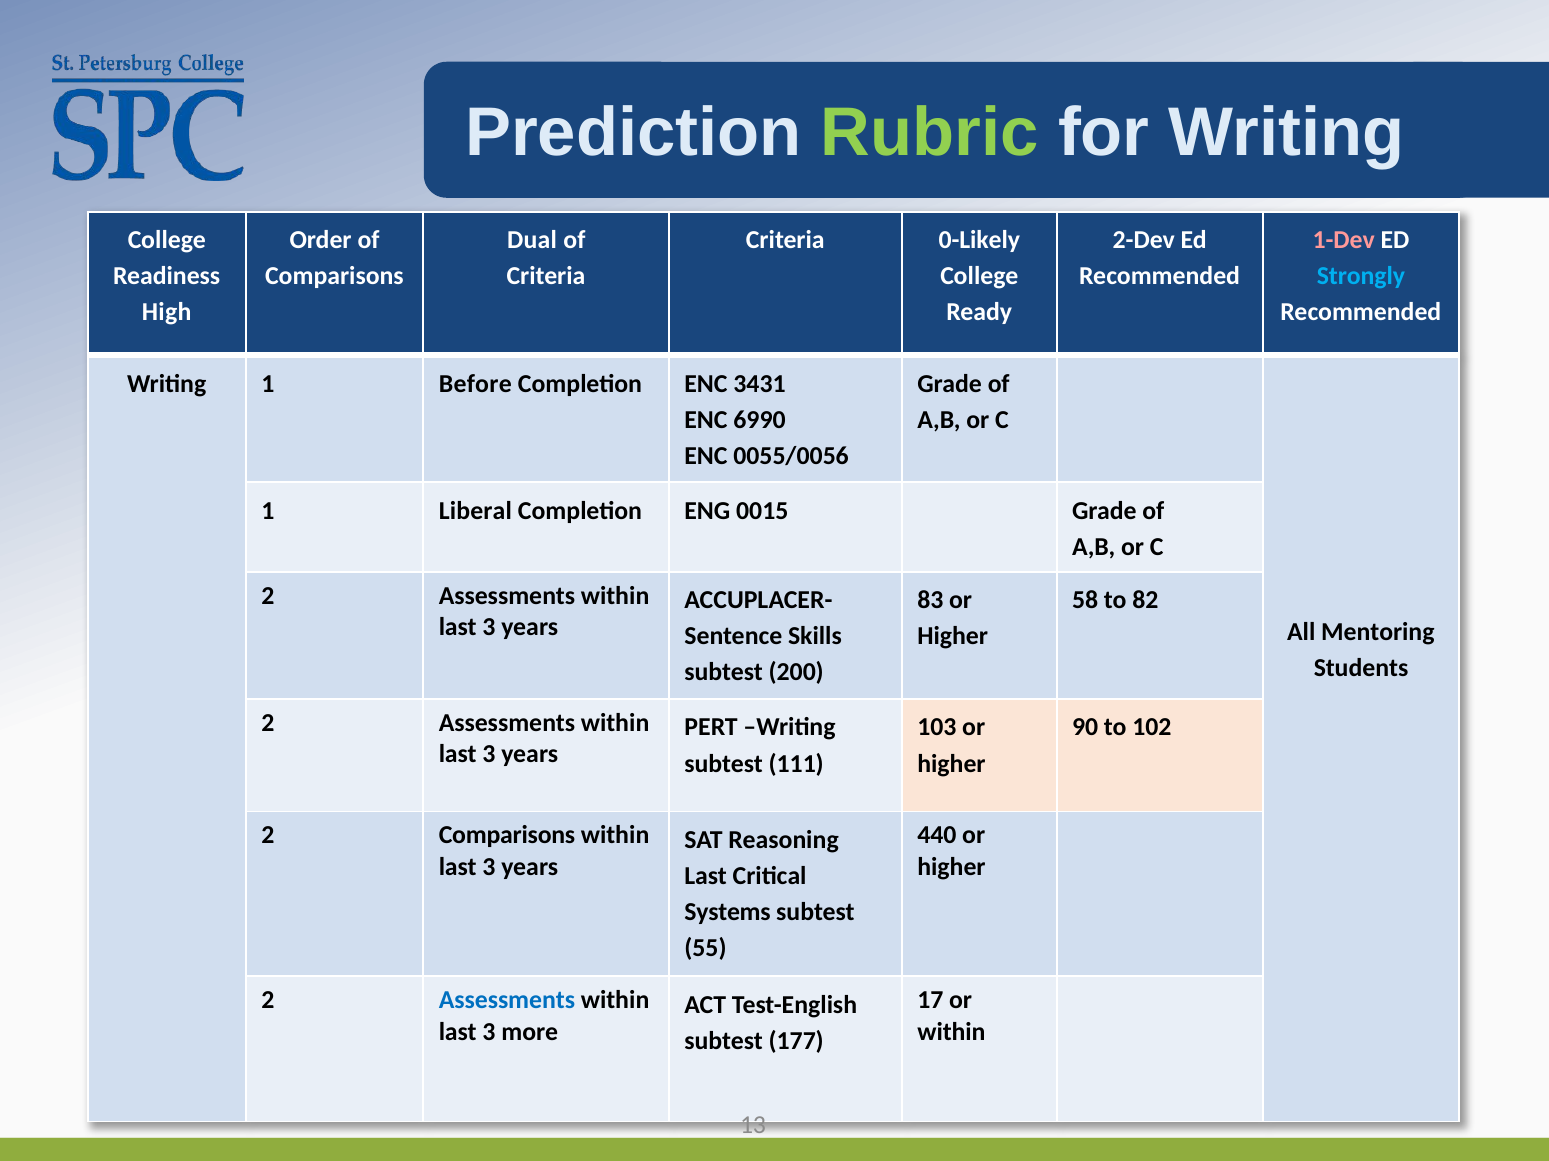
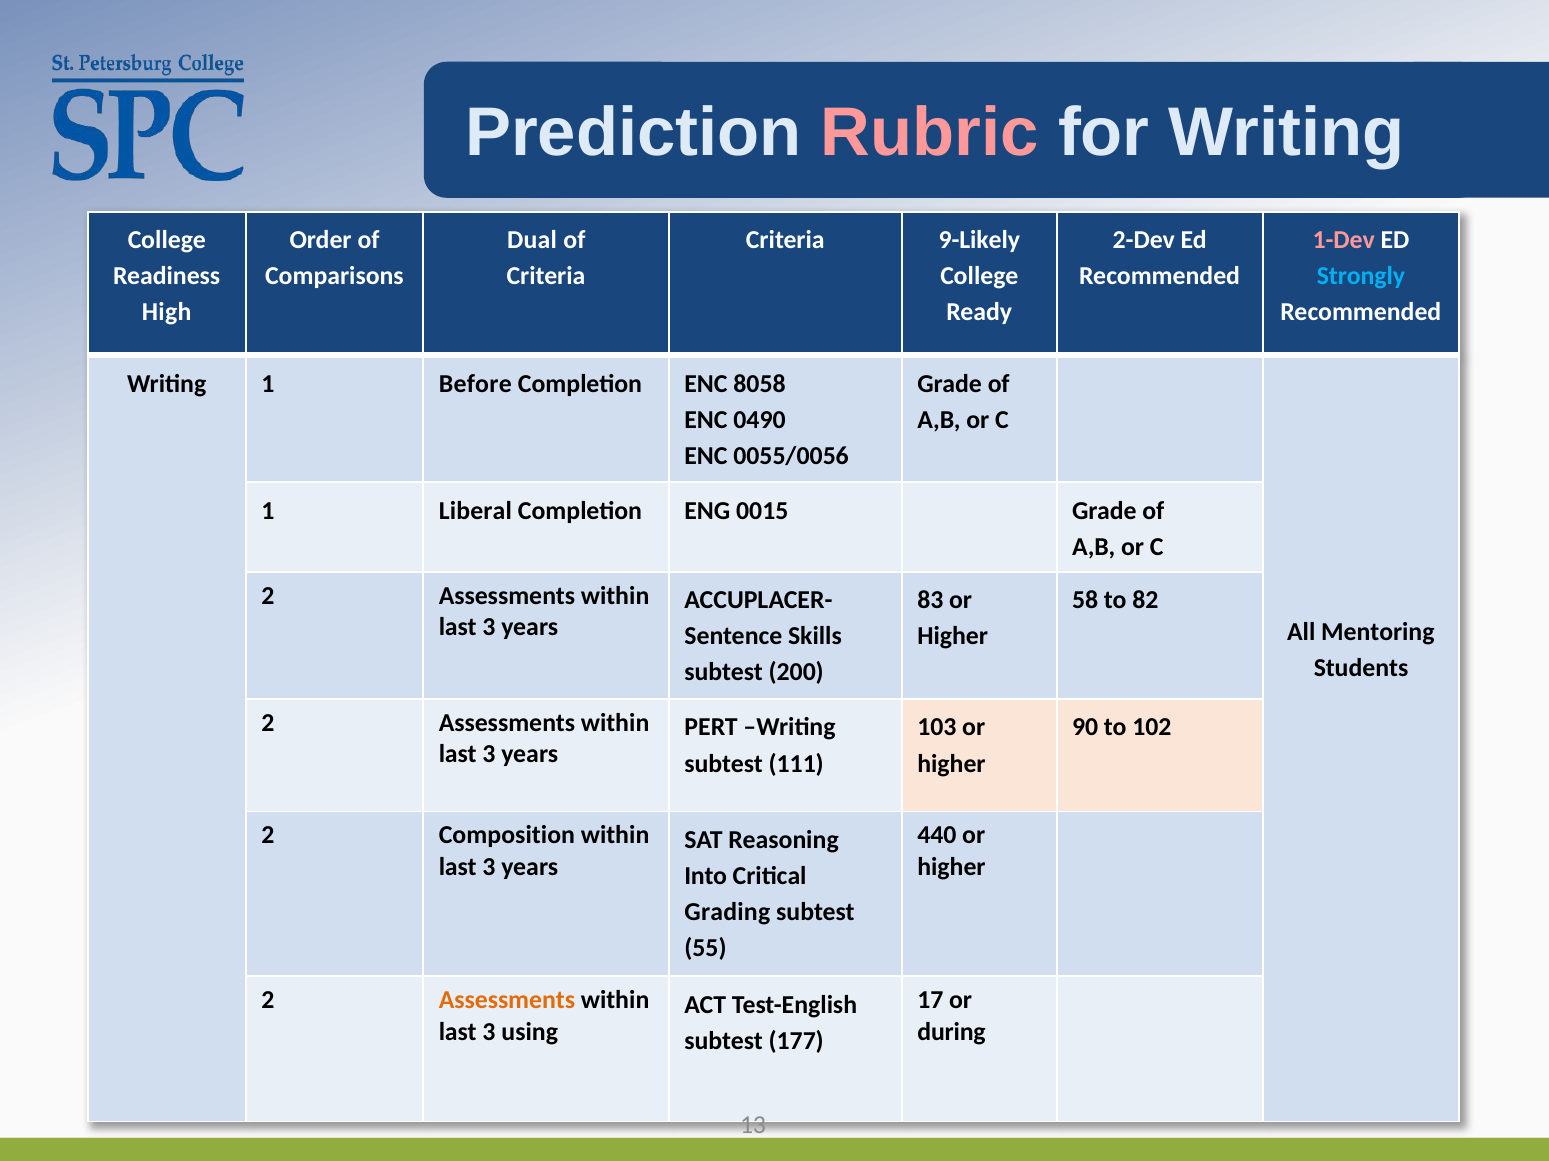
Rubric colour: light green -> pink (930, 133)
0-Likely: 0-Likely -> 9-Likely (979, 240)
3431: 3431 -> 8058 (760, 384)
6990: 6990 -> 0490 (760, 420)
2 Comparisons: Comparisons -> Composition (507, 836)
Last: Last -> Into (706, 877)
Systems: Systems -> Grading (727, 913)
Assessments colour: blue -> orange (507, 1001)
more: more -> using (530, 1032)
within: within -> during (952, 1032)
